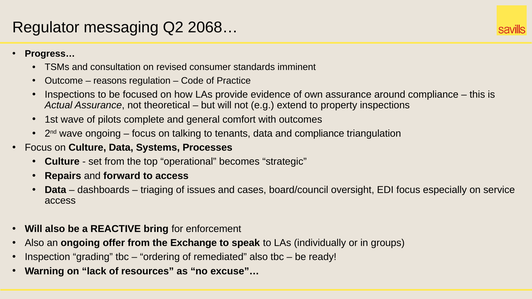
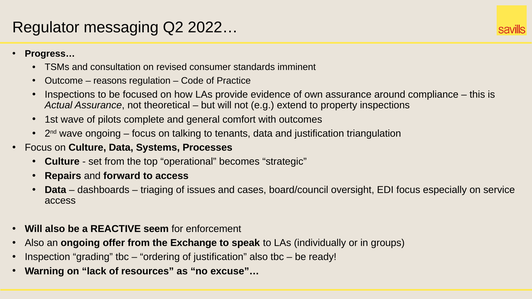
2068…: 2068… -> 2022… (213, 28)
and compliance: compliance -> justification (319, 134)
bring: bring -> seem (156, 229)
of remediated: remediated -> justification (220, 257)
